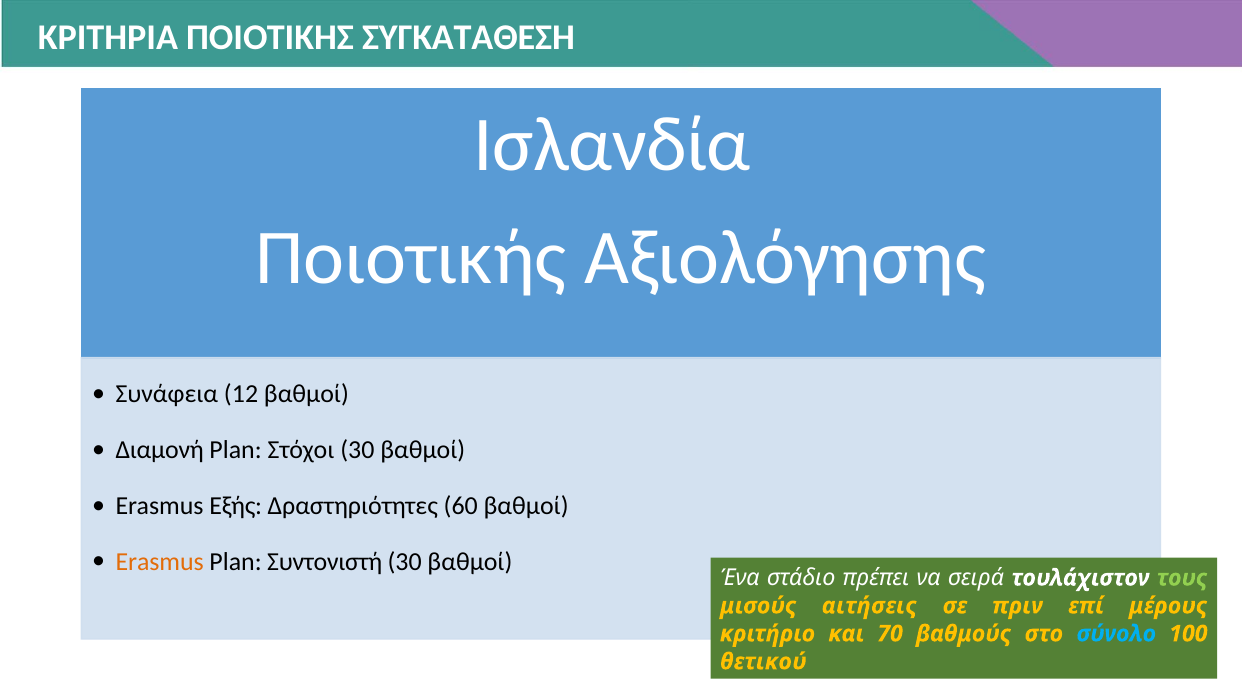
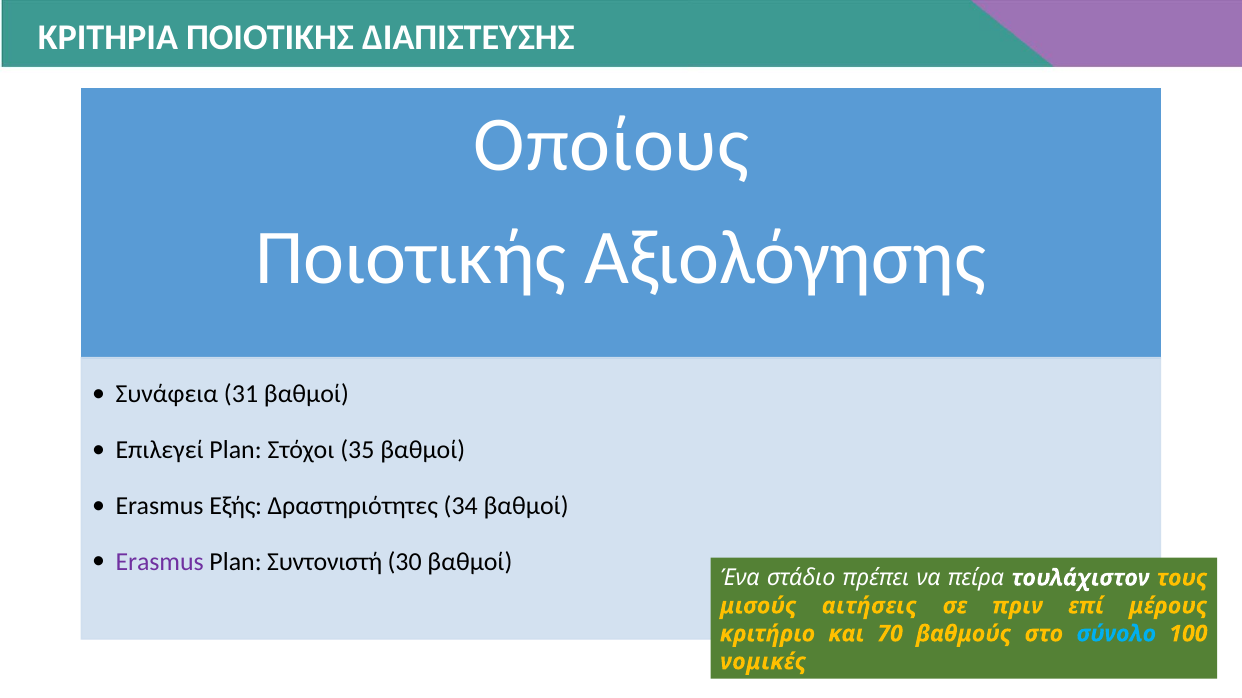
ΣΥΓΚΑΤΑΘΕΣΗ: ΣΥΓΚΑΤΑΘΕΣΗ -> ΔΙΑΠΙΣΤΕΥΣΗΣ (468, 37)
Ισλανδία: Ισλανδία -> Οποίους (612, 145)
12: 12 -> 31 (241, 394)
Διαμονή: Διαμονή -> Επιλεγεί (160, 450)
Στόχοι 30: 30 -> 35 (357, 450)
60: 60 -> 34 (461, 506)
Erasmus colour: orange -> purple (160, 562)
σειρά: σειρά -> πείρα (976, 578)
τους colour: light green -> yellow (1182, 578)
θετικού: θετικού -> νομικές (763, 662)
